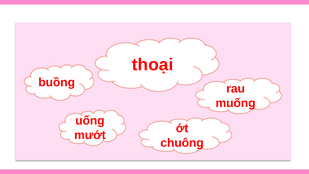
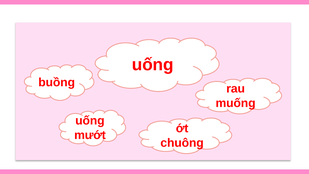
thoại: thoại -> uống (153, 65)
